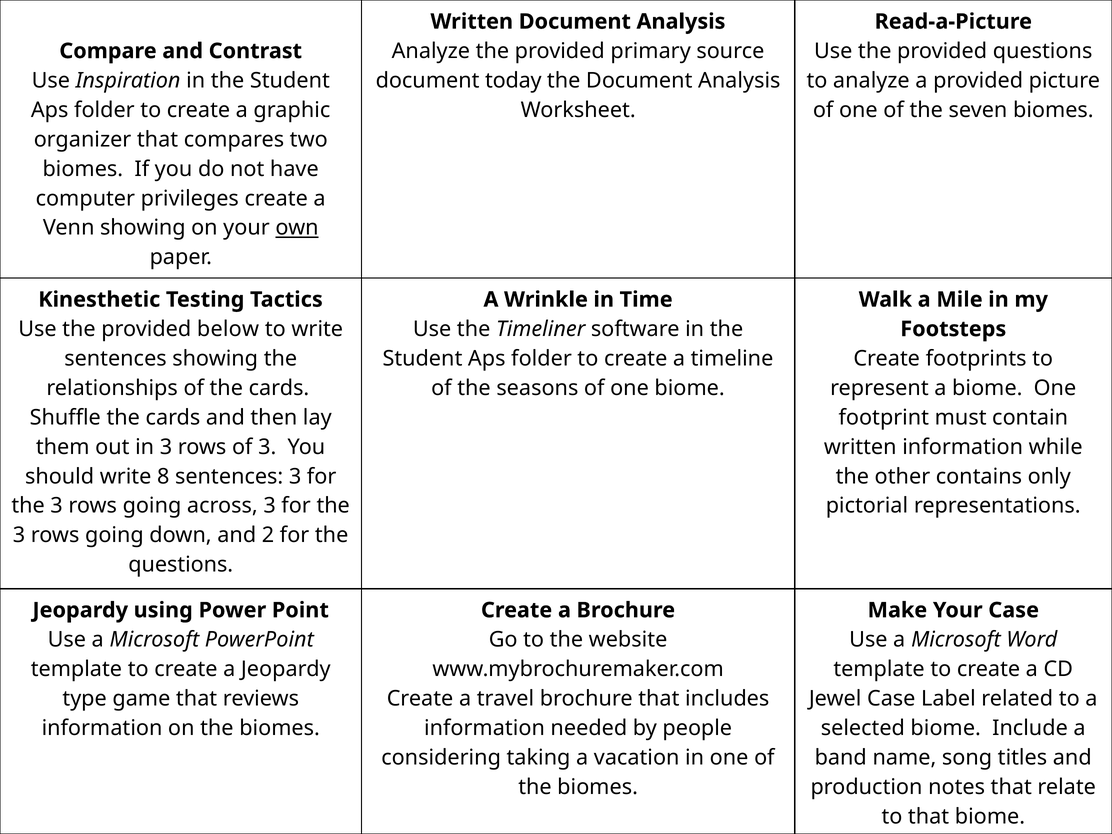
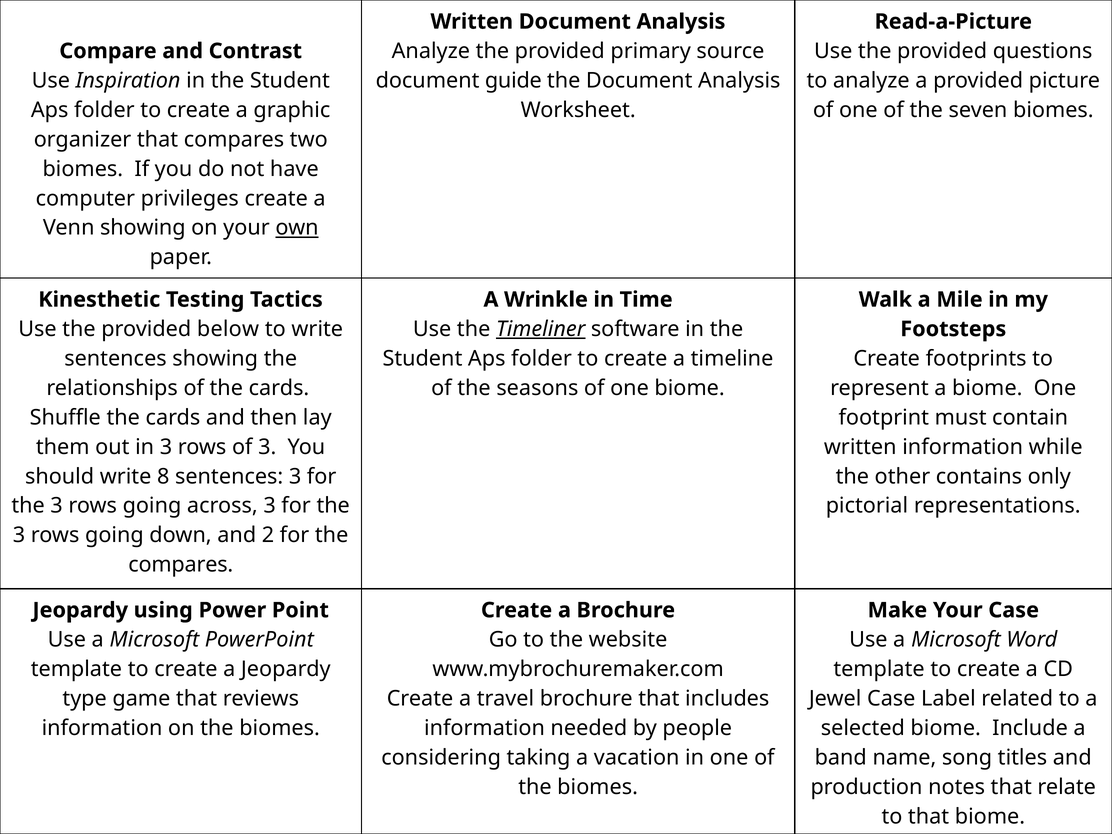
today: today -> guide (513, 81)
Timeliner underline: none -> present (541, 329)
questions: questions -> compares (181, 565)
